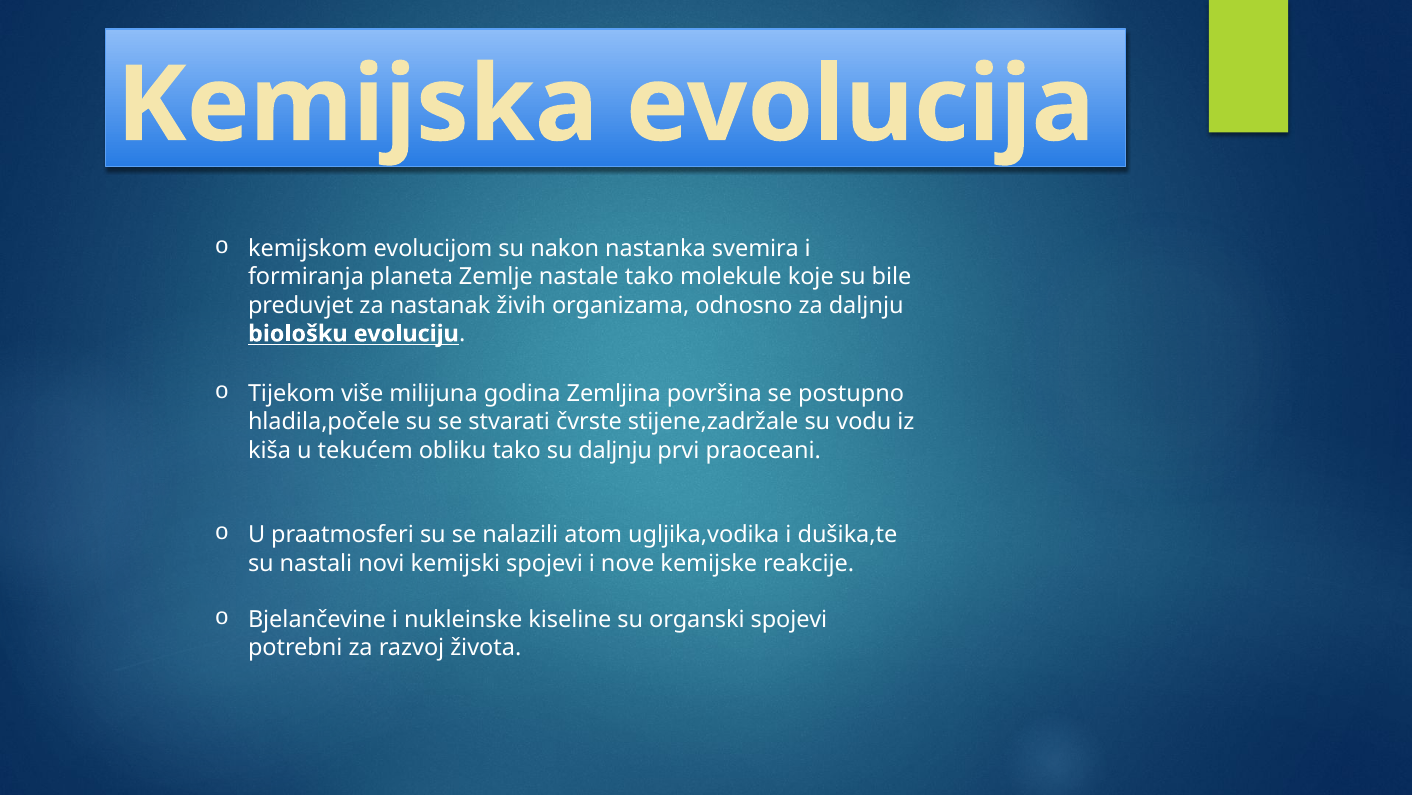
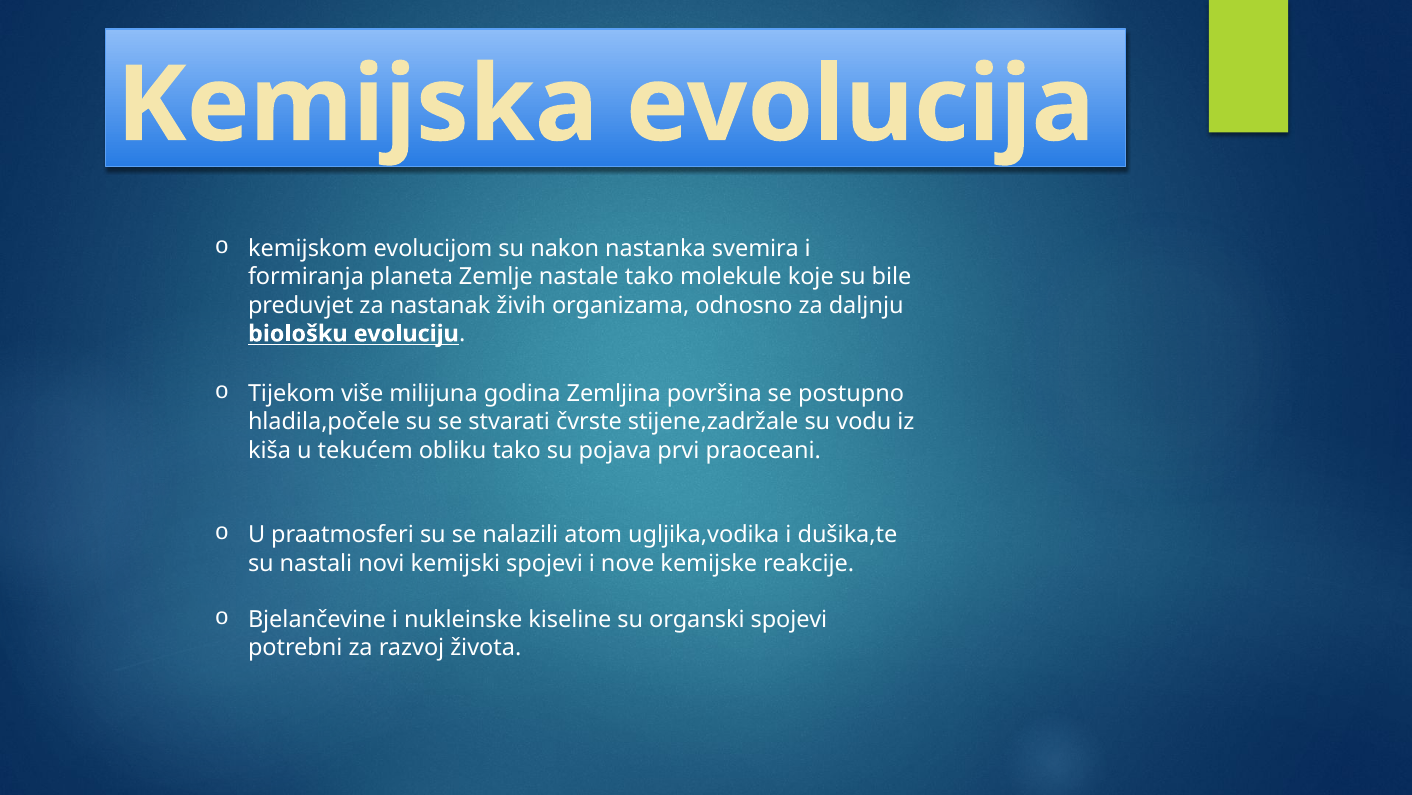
su daljnju: daljnju -> pojava (615, 450)
